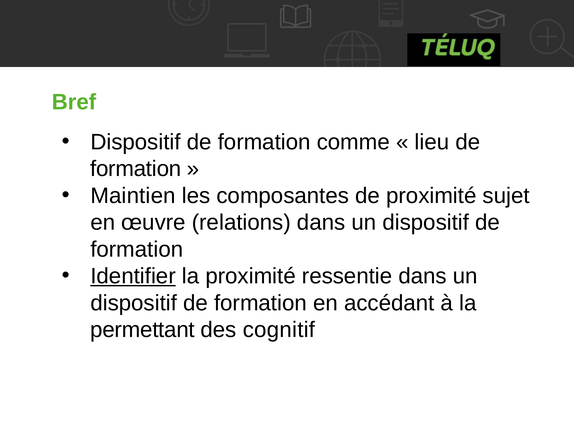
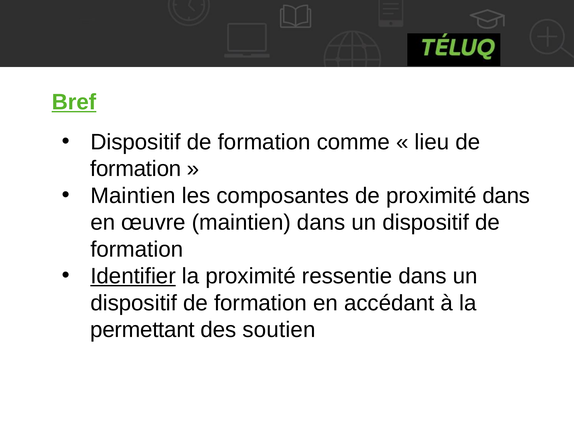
Bref underline: none -> present (74, 102)
proximité sujet: sujet -> dans (506, 195)
œuvre relations: relations -> maintien (241, 222)
cognitif: cognitif -> soutien (279, 329)
